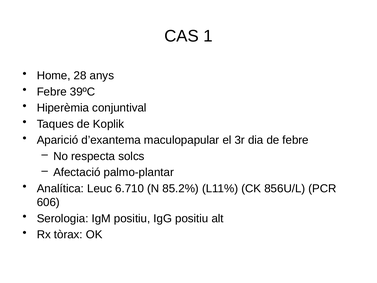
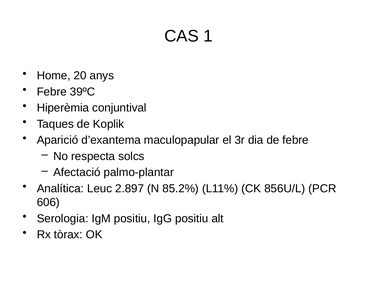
28: 28 -> 20 (80, 76)
6.710: 6.710 -> 2.897 (130, 188)
